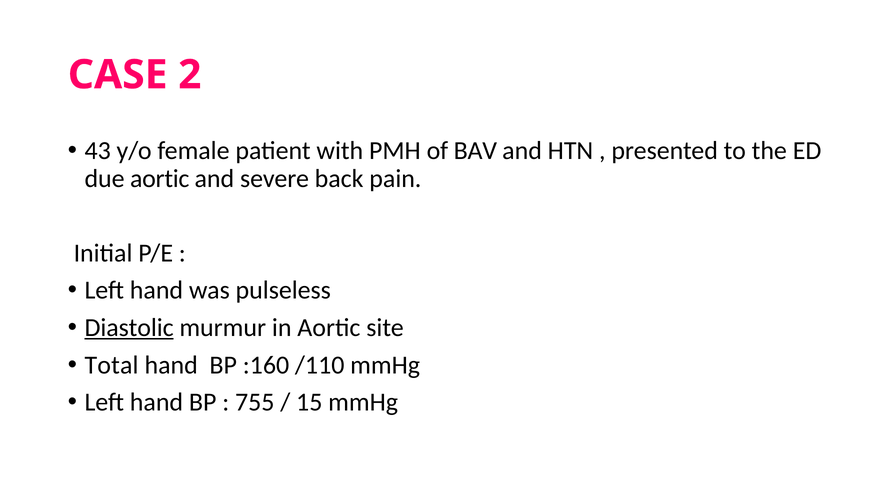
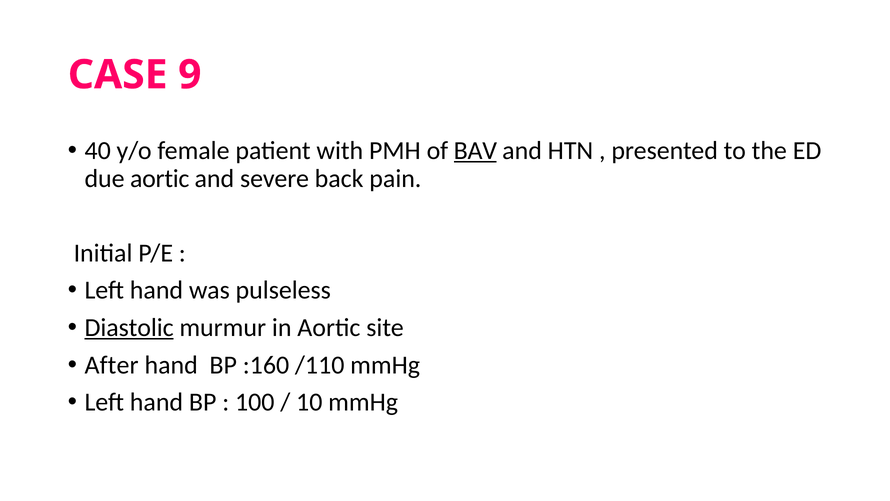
2: 2 -> 9 (190, 75)
43: 43 -> 40 (98, 150)
BAV underline: none -> present (475, 150)
Total: Total -> After (112, 365)
755: 755 -> 100 (255, 402)
15: 15 -> 10 (309, 402)
